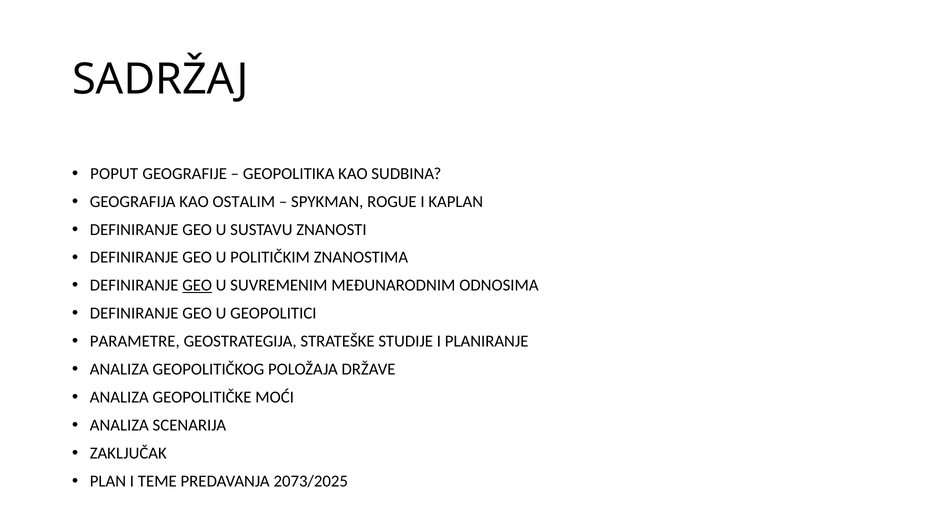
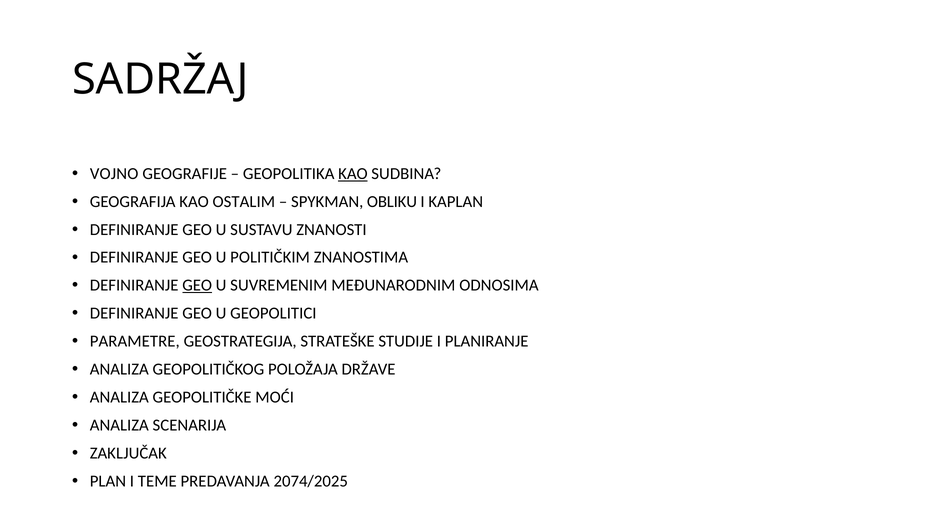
POPUT: POPUT -> VOJNO (114, 174)
KAO underline: none -> present (353, 174)
ROGUE: ROGUE -> OBLIKU (392, 202)
2073/2025: 2073/2025 -> 2074/2025 (311, 481)
